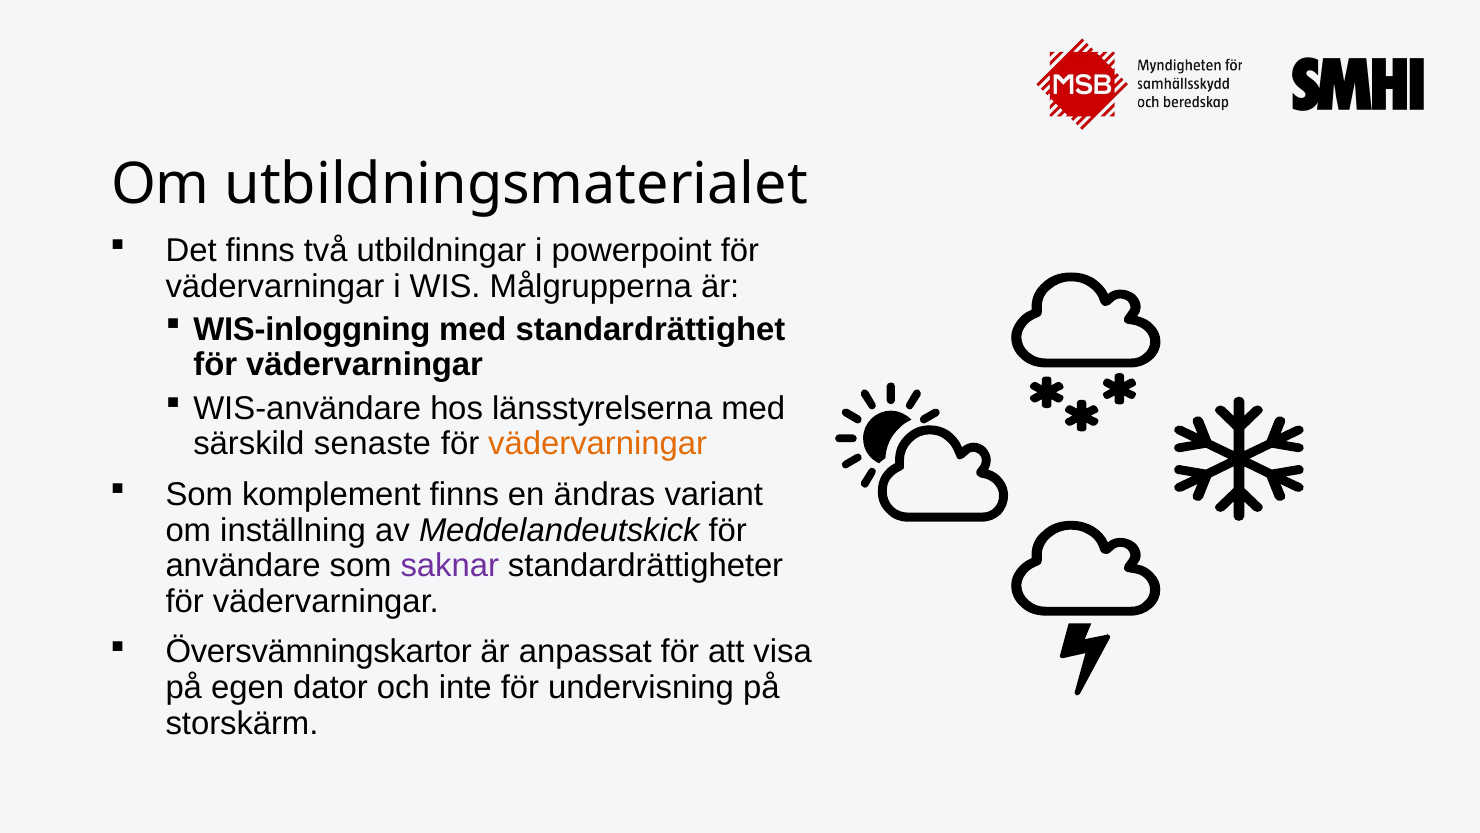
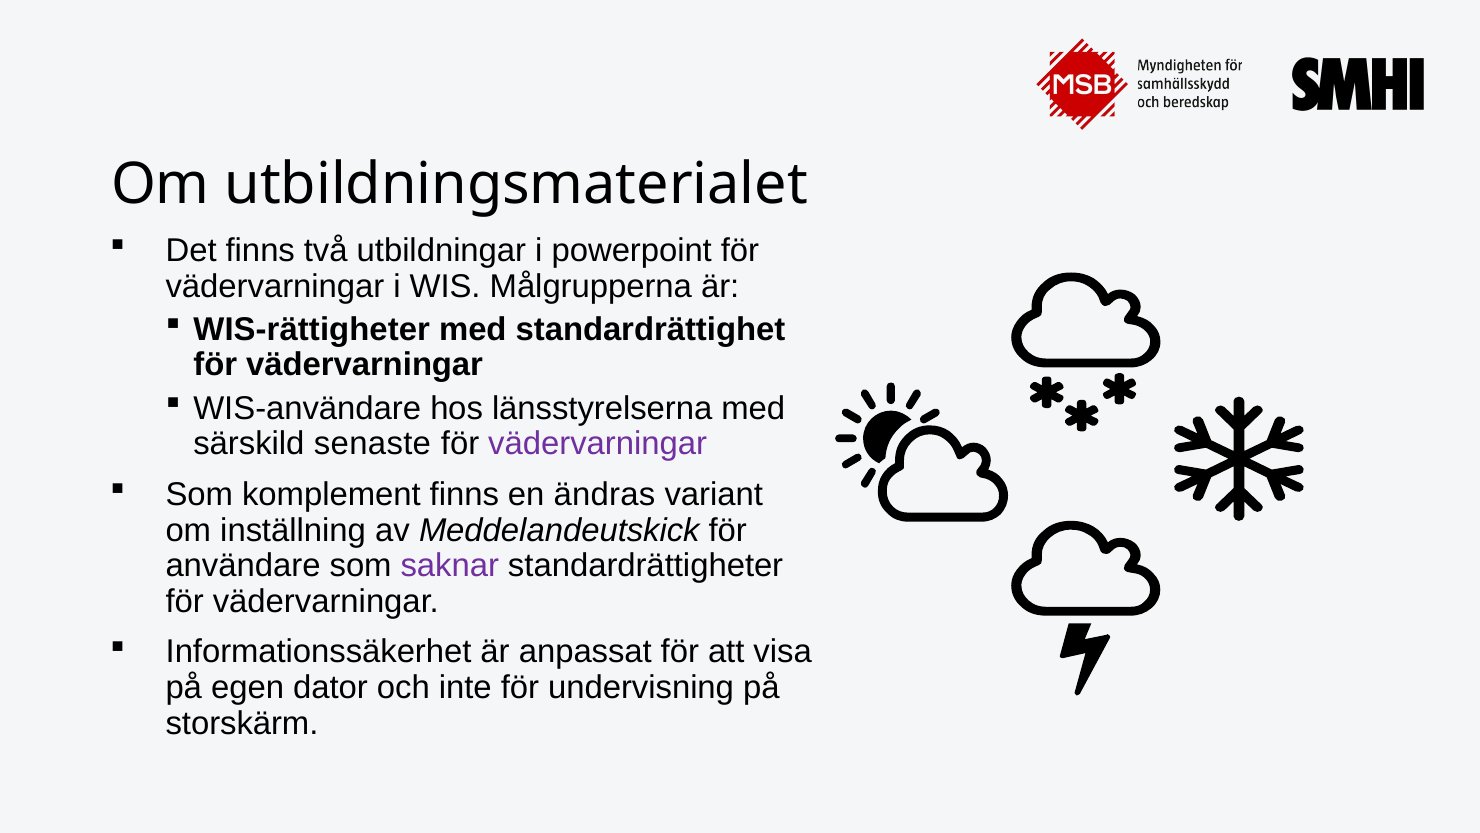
WIS-inloggning: WIS-inloggning -> WIS-rättigheter (312, 329)
vädervarningar colour: orange -> purple (598, 443)
Översvämningskartor: Översvämningskartor -> Informationssäkerhet (319, 652)
